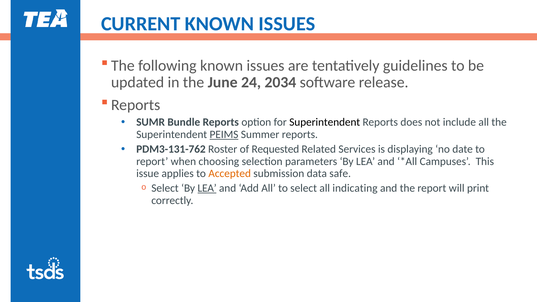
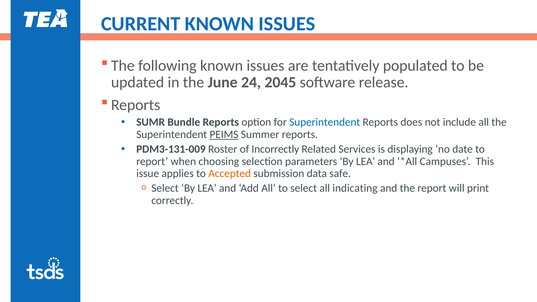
guidelines: guidelines -> populated (415, 66)
2034: 2034 -> 2045 (280, 82)
Superintendent colour: black -> blue (325, 122)
PDM3-131-762: PDM3-131-762 -> PDM3-131-009 (171, 149)
Requested: Requested -> Incorrectly (275, 149)
LEA underline: present -> none (207, 188)
